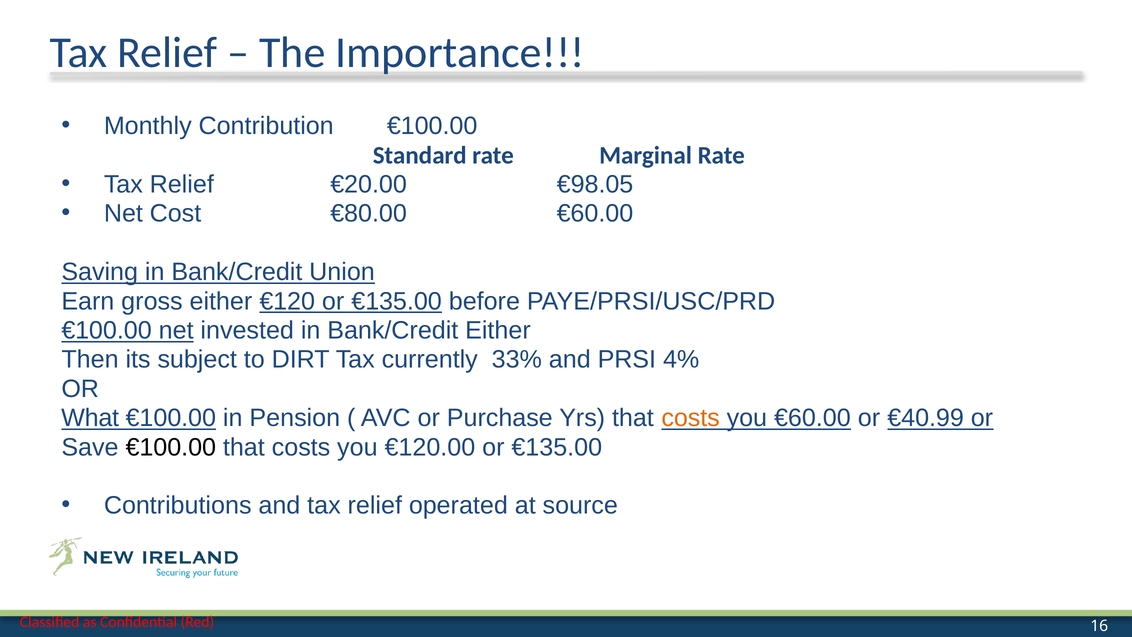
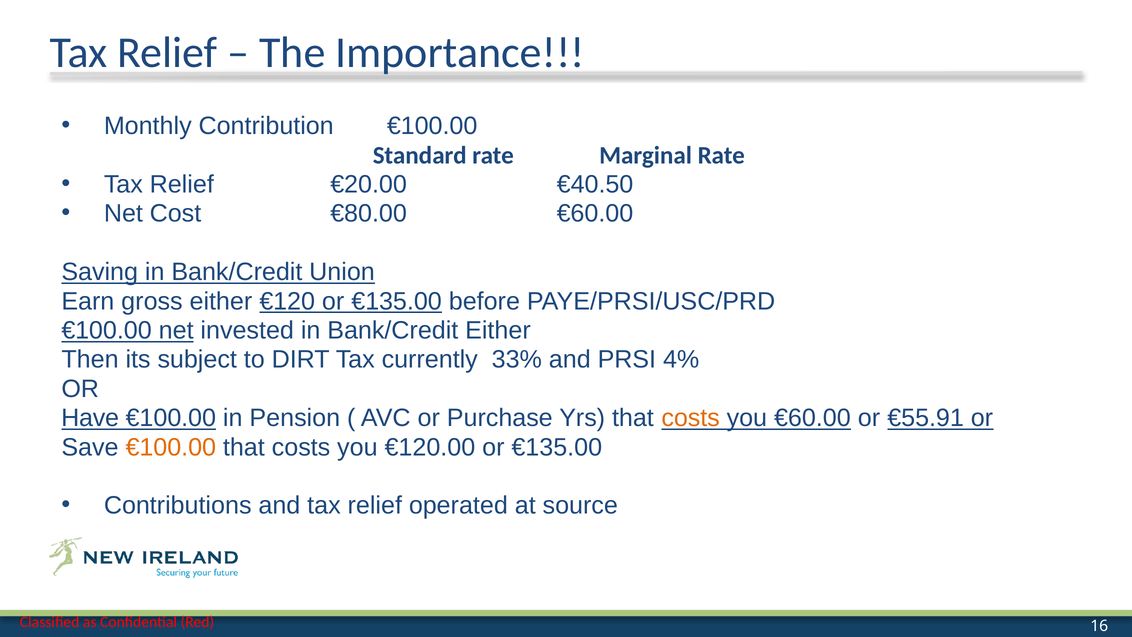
€98.05: €98.05 -> €40.50 (595, 184)
What: What -> Have (90, 418)
€40.99: €40.99 -> €55.91 (926, 418)
€100.00 colour: black -> orange (171, 447)
